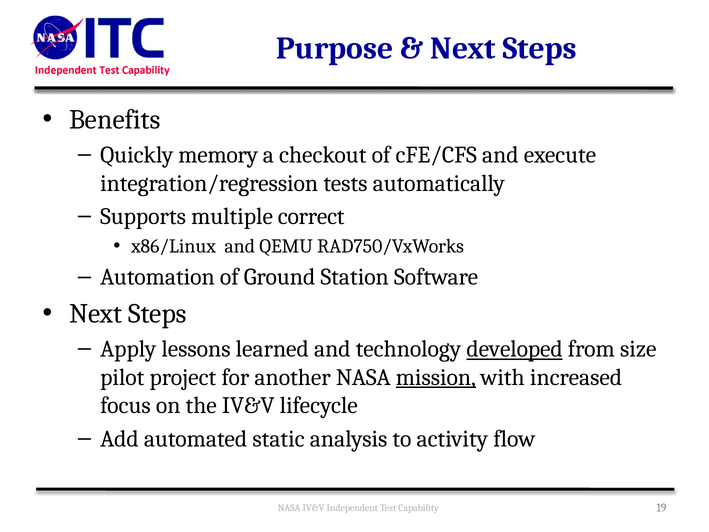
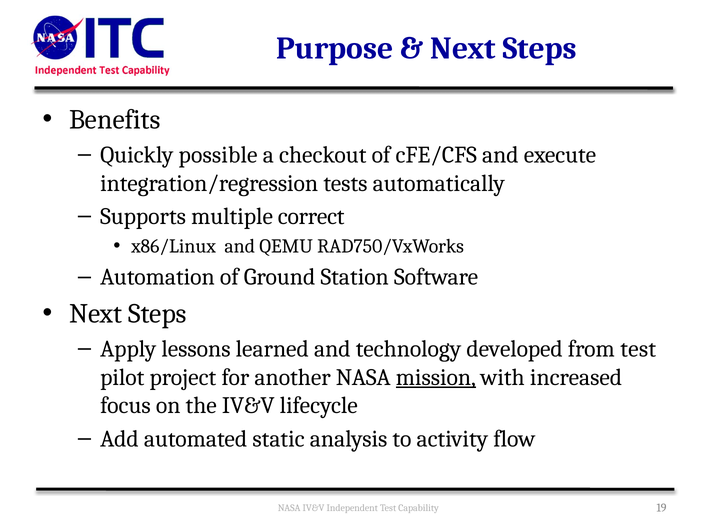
memory: memory -> possible (218, 155)
developed underline: present -> none (515, 349)
from size: size -> test (638, 349)
